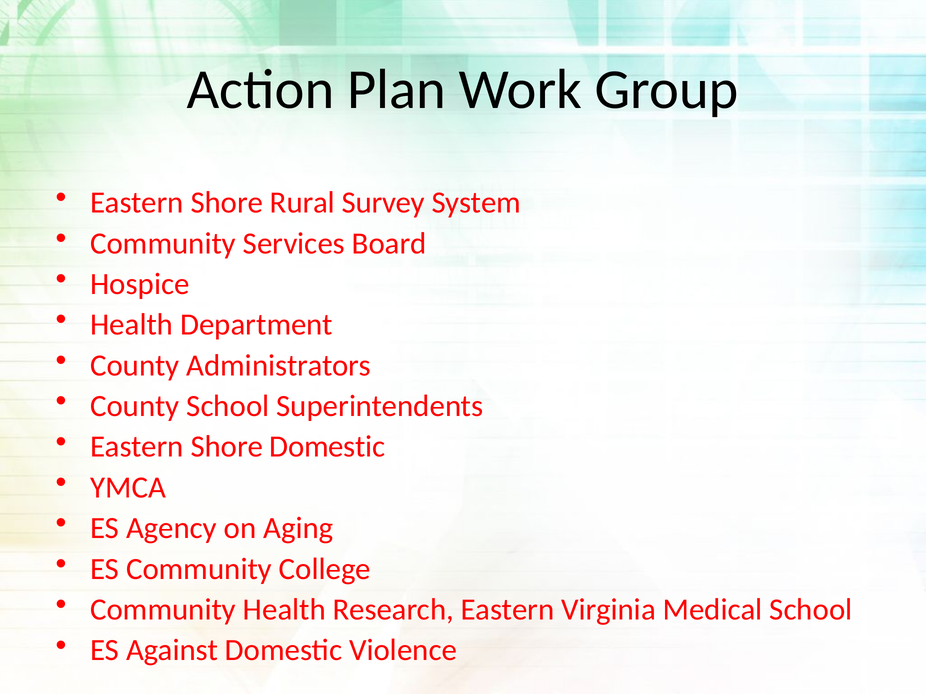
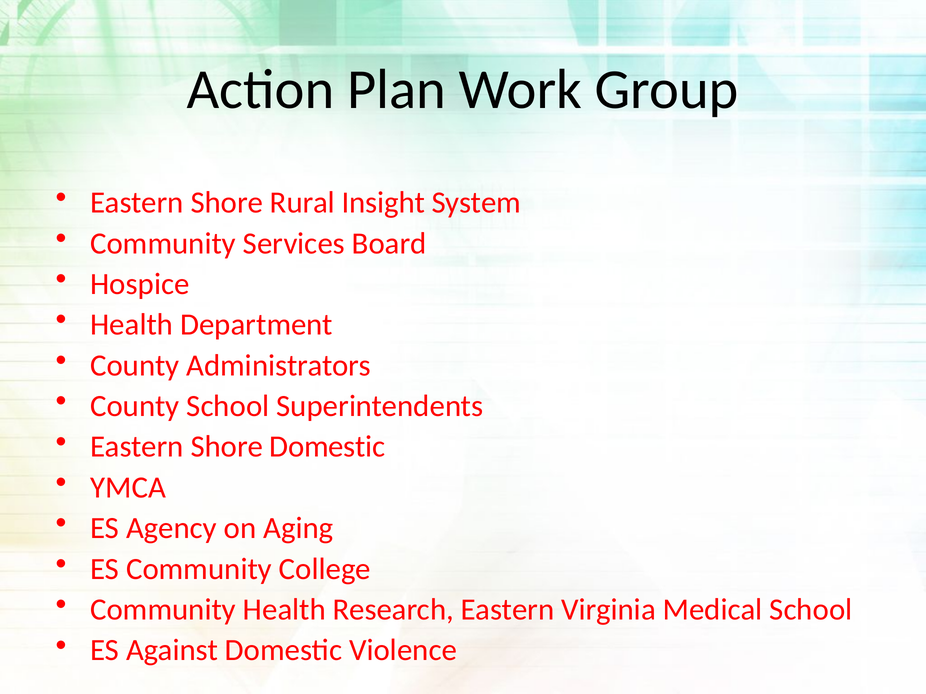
Survey: Survey -> Insight (383, 203)
